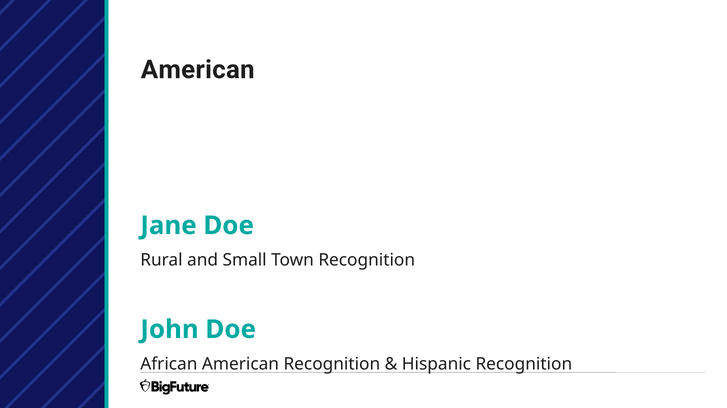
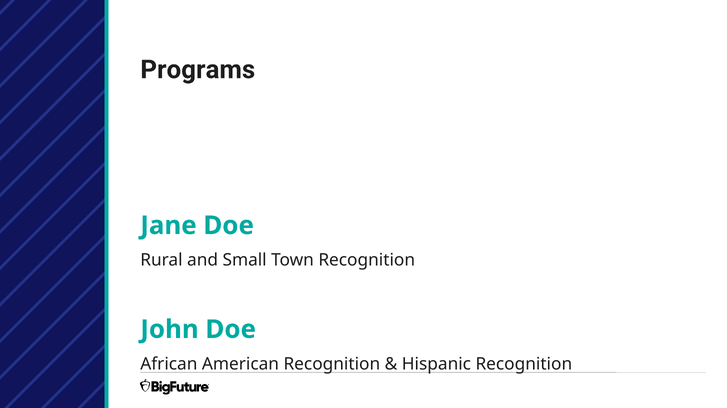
American: American -> Programs (198, 70)
